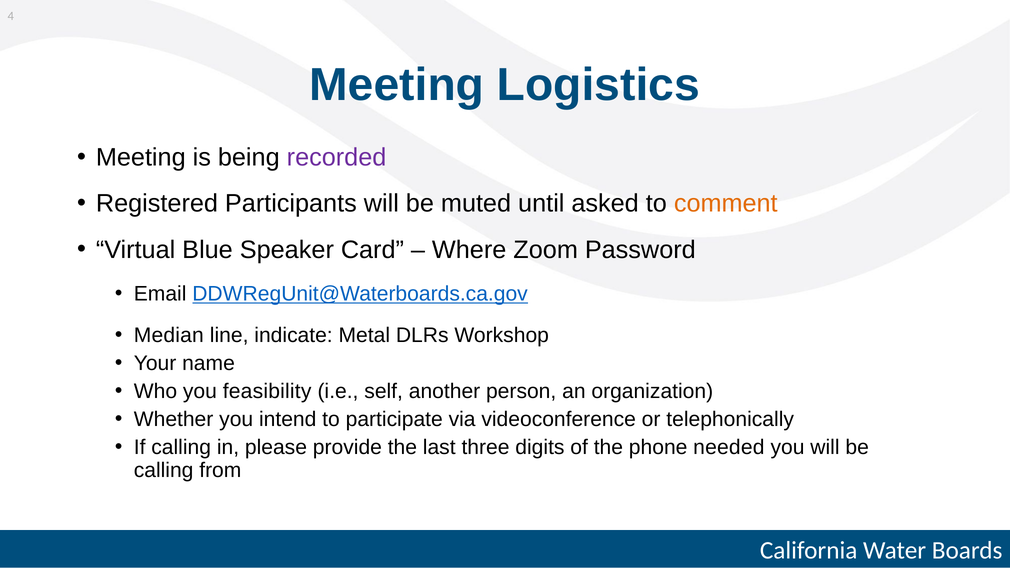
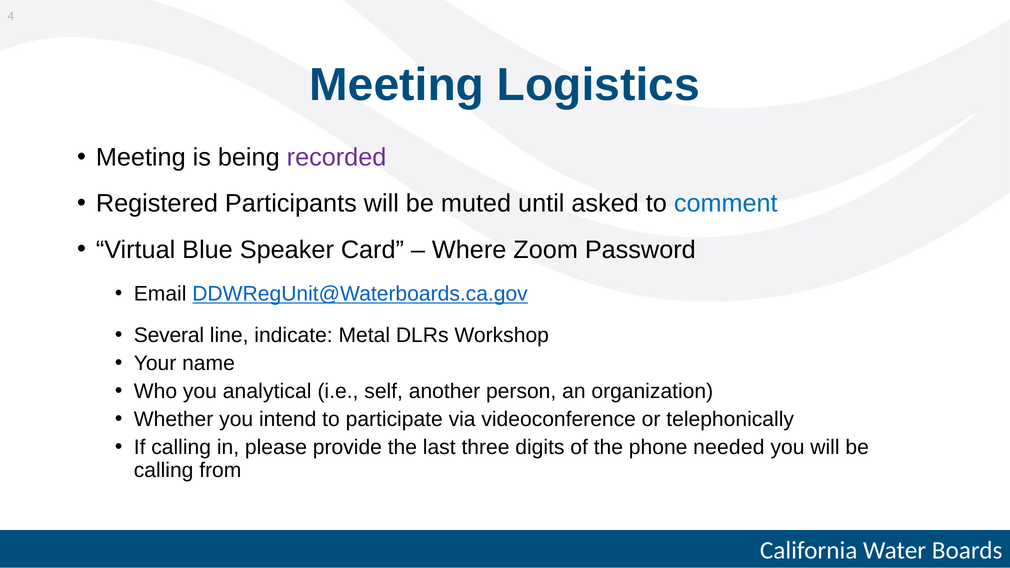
comment colour: orange -> blue (726, 204)
Median: Median -> Several (169, 335)
feasibility: feasibility -> analytical (267, 391)
